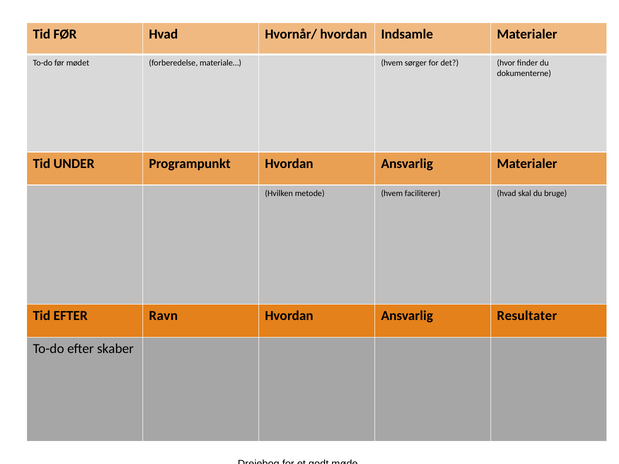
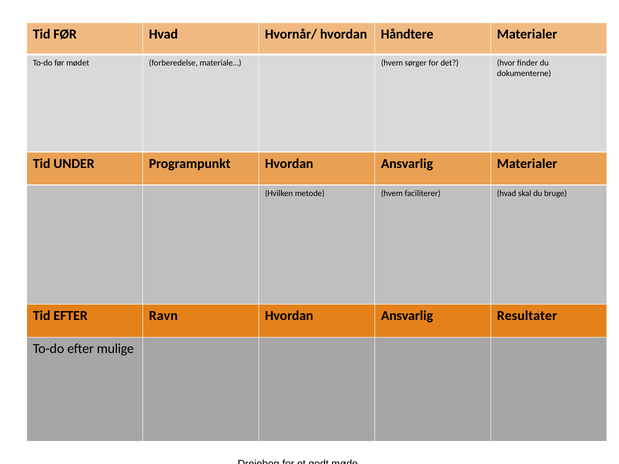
Indsamle: Indsamle -> Håndtere (407, 34)
skaber: skaber -> mulige (115, 349)
